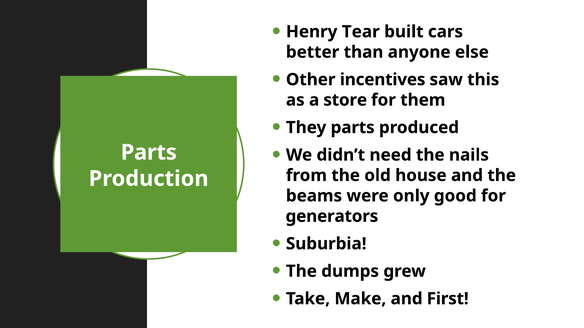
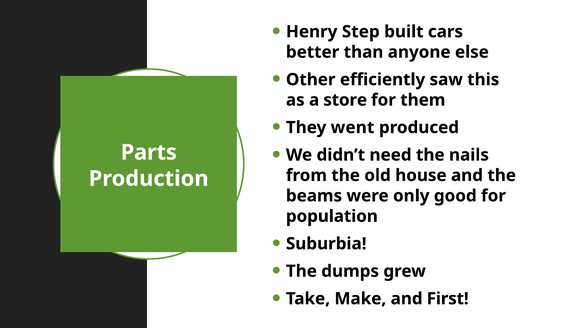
Tear: Tear -> Step (361, 32)
incentives: incentives -> efficiently (383, 80)
They parts: parts -> went (353, 128)
generators: generators -> population (332, 217)
